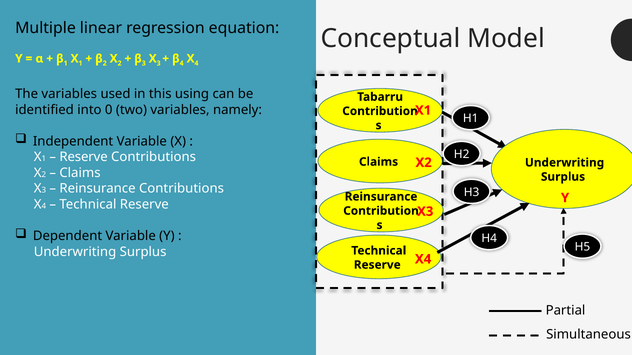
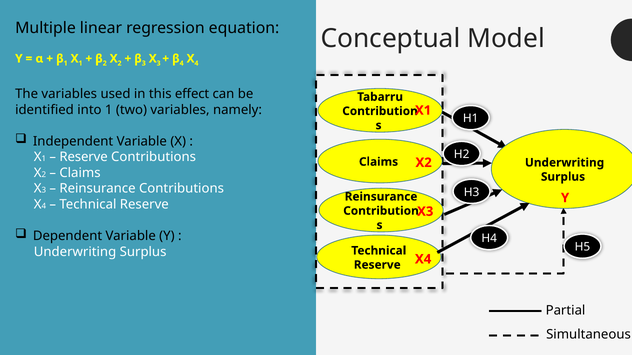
using: using -> effect (192, 94)
into 0: 0 -> 1 (109, 110)
